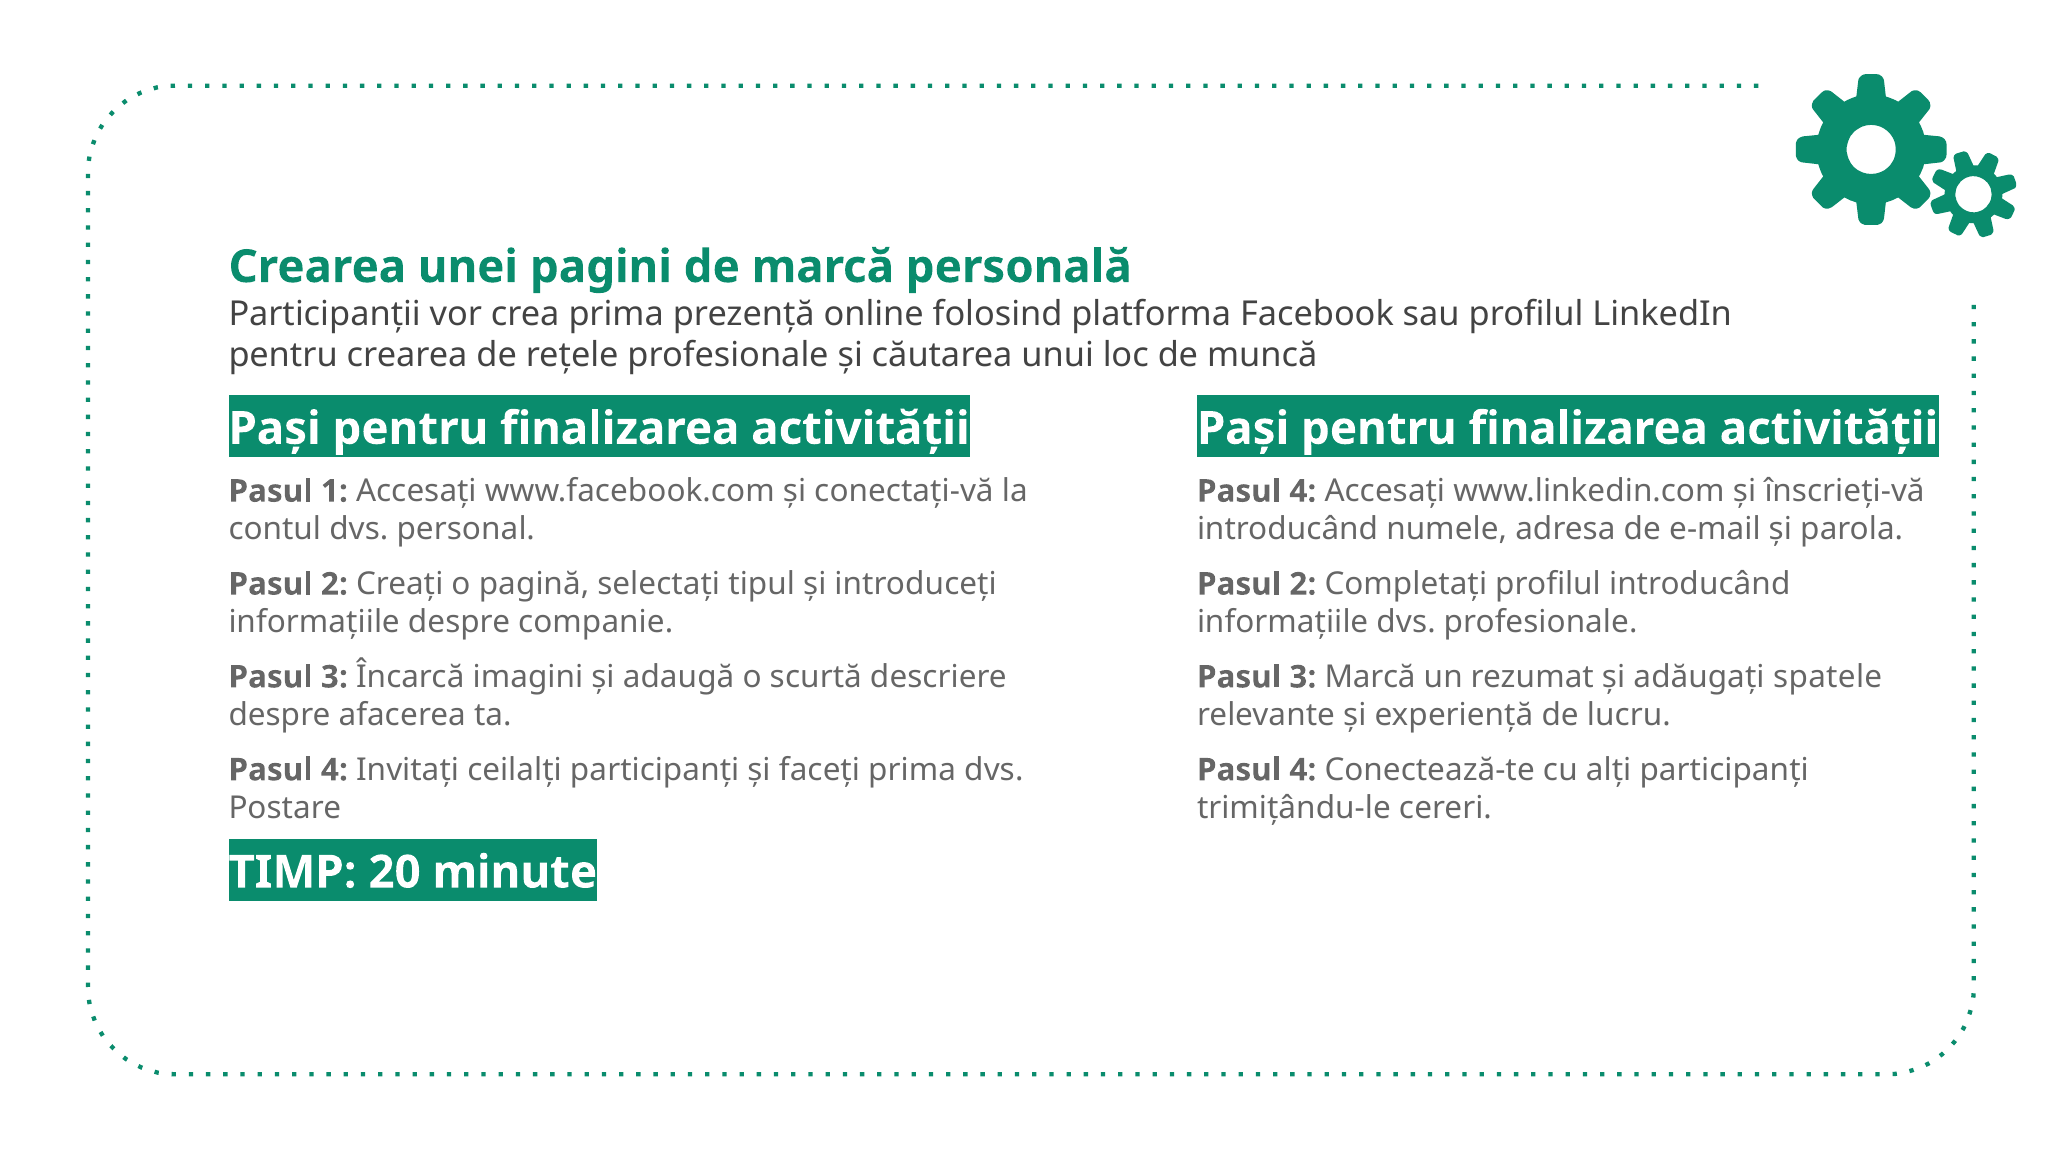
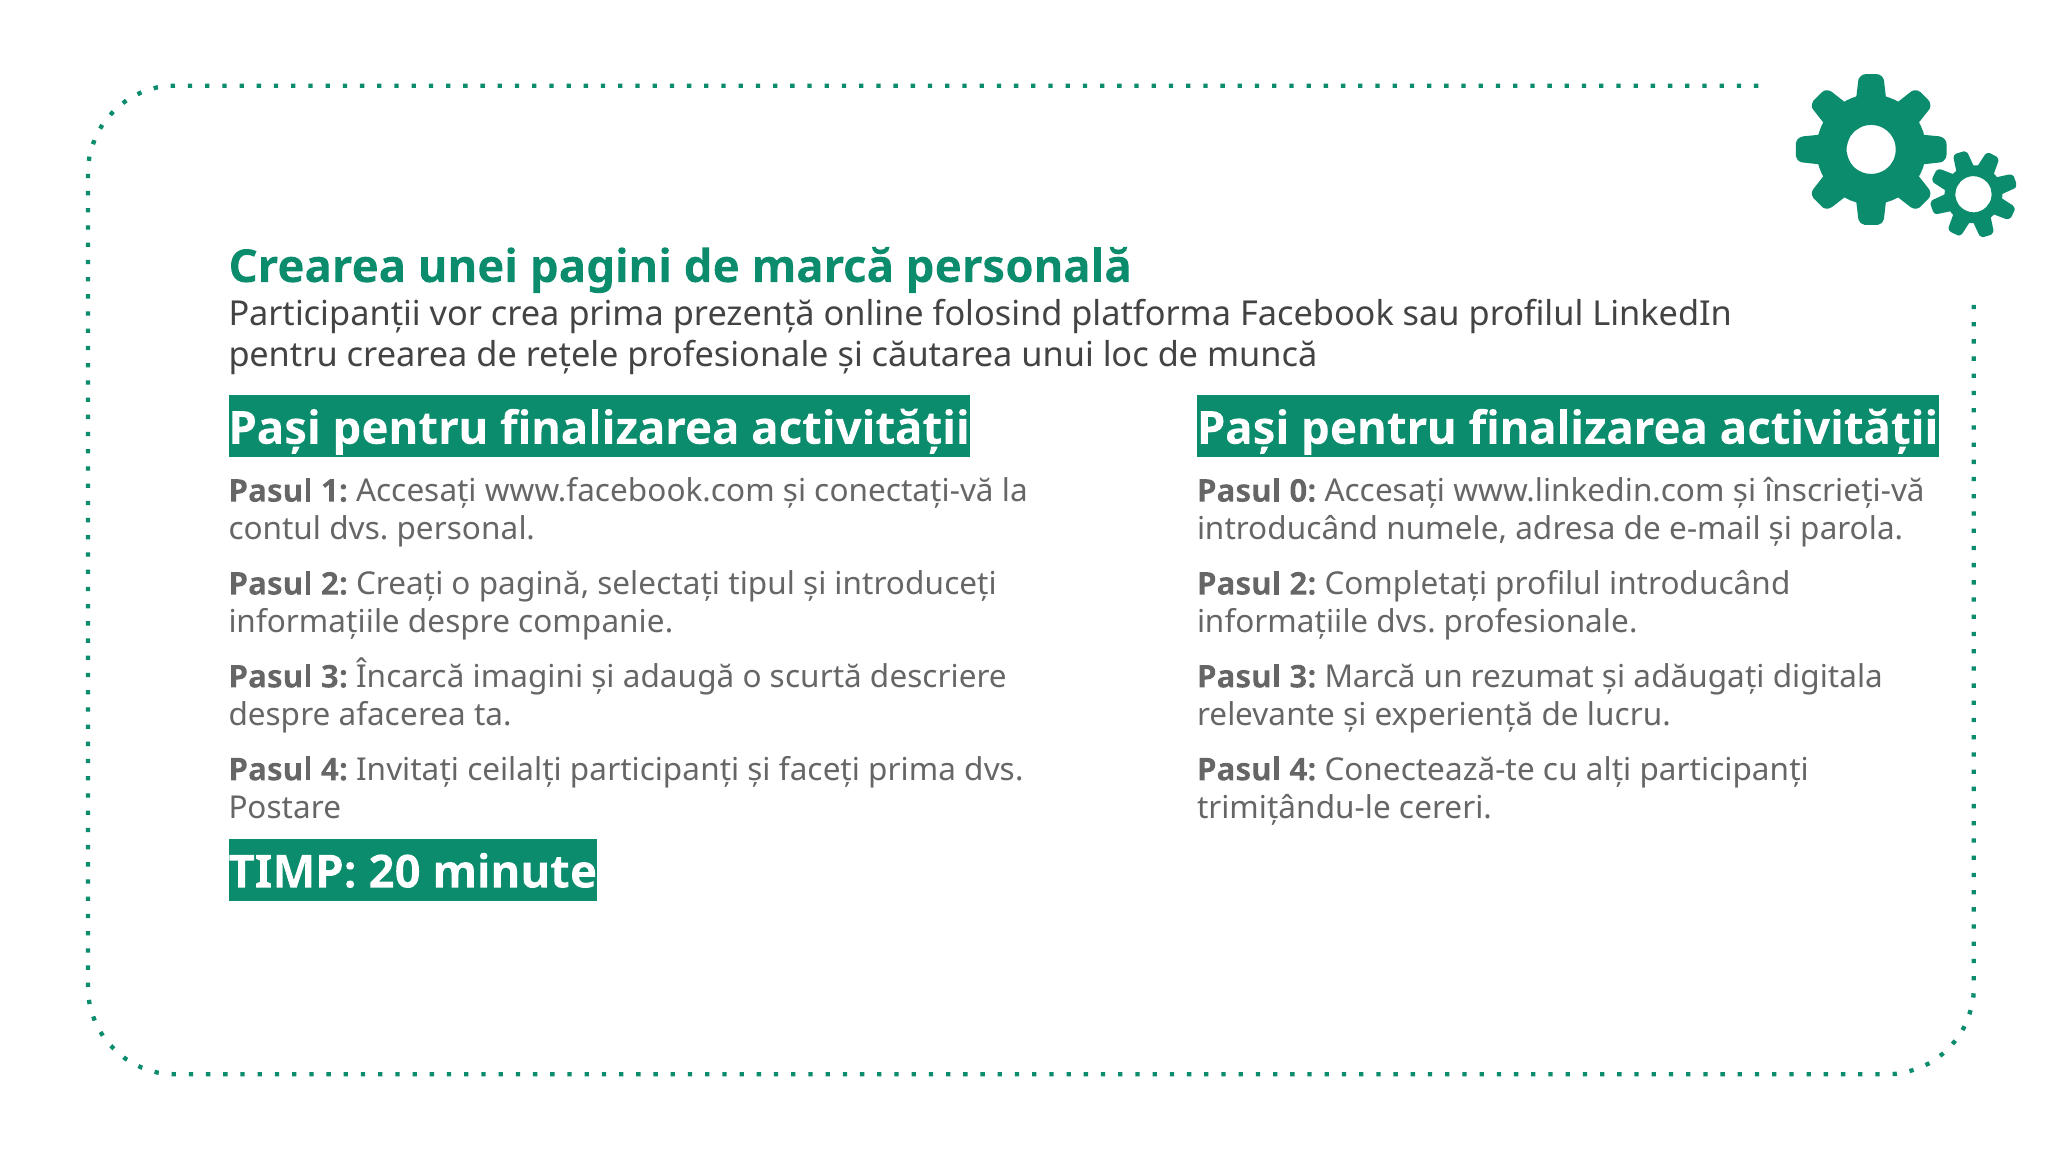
4: 4 -> 0 (1303, 491)
spatele: spatele -> digitala (1828, 677)
